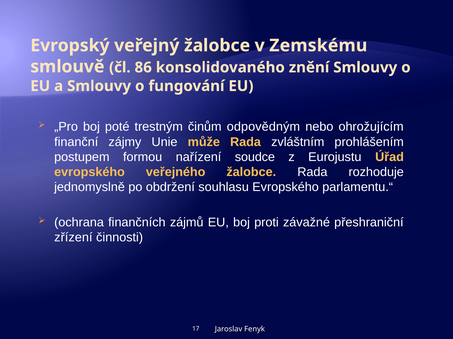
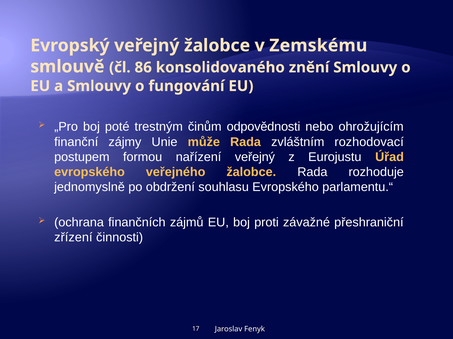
odpovědným: odpovědným -> odpovědnosti (264, 127)
prohlášením: prohlášením -> rozhodovací (369, 142)
nařízení soudce: soudce -> veřejný (255, 157)
